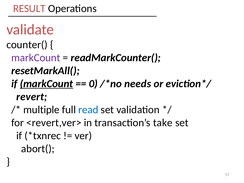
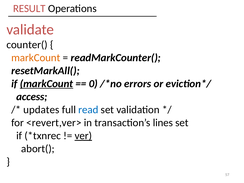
markCount colour: purple -> orange (36, 58)
needs: needs -> errors (138, 84)
revert: revert -> access (32, 97)
multiple: multiple -> updates (41, 110)
take: take -> lines (163, 123)
ver underline: none -> present (83, 136)
